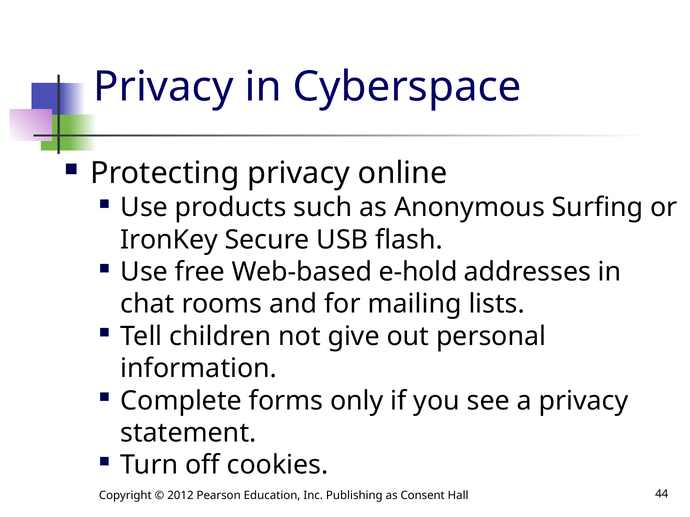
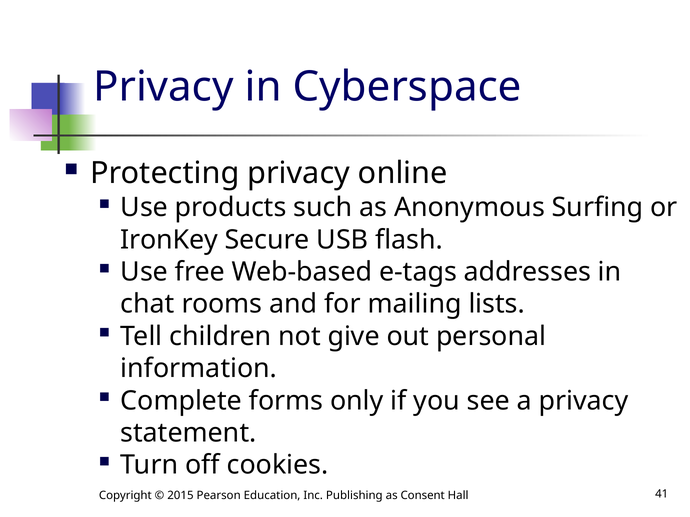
e-hold: e-hold -> e-tags (418, 272)
2012: 2012 -> 2015 (180, 496)
44: 44 -> 41 (662, 494)
